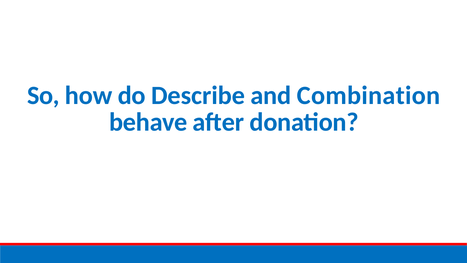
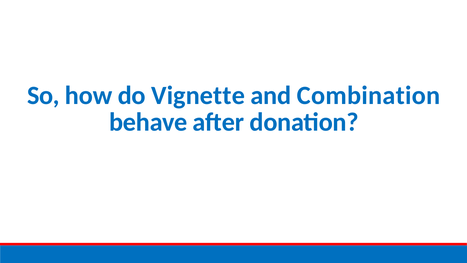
Describe: Describe -> Vignette (198, 95)
